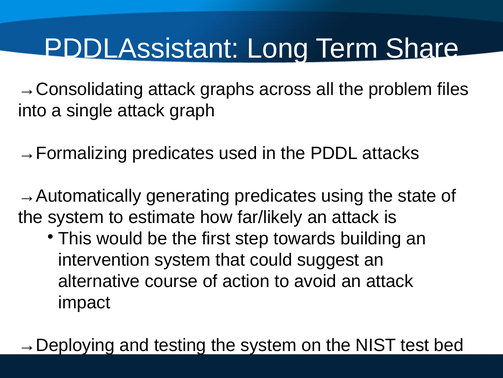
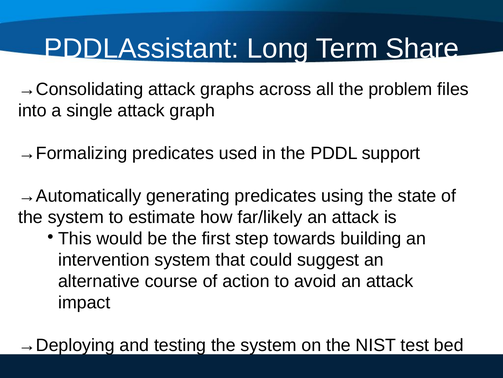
attacks: attacks -> support (391, 153)
